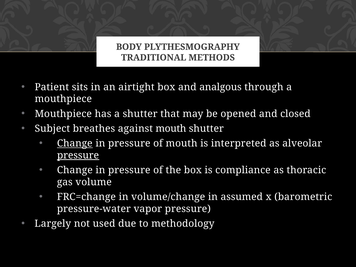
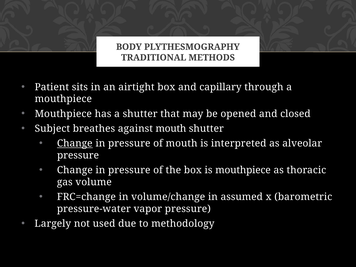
analgous: analgous -> capillary (220, 87)
pressure underline: present -> none (78, 155)
is compliance: compliance -> mouthpiece (243, 170)
